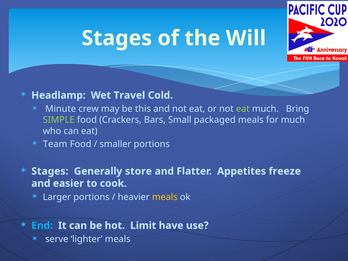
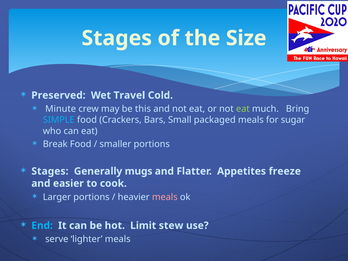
Will: Will -> Size (246, 38)
Headlamp: Headlamp -> Preserved (58, 95)
SIMPLE colour: light green -> light blue (59, 120)
for much: much -> sugar (293, 120)
Team: Team -> Break (55, 144)
store: store -> mugs (139, 171)
meals colour: yellow -> pink (165, 197)
have: have -> stew (171, 226)
